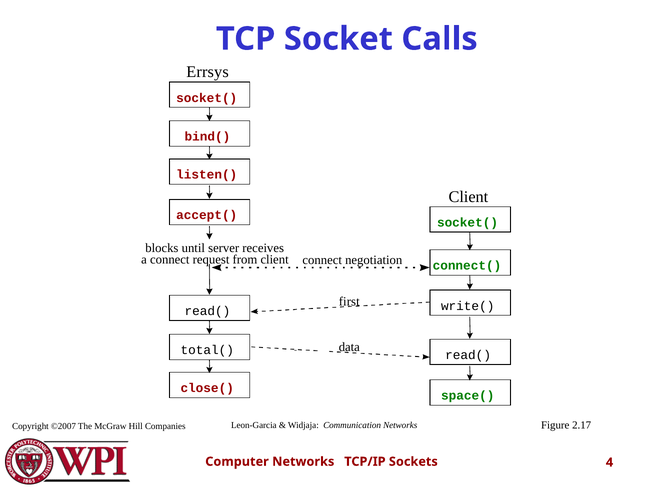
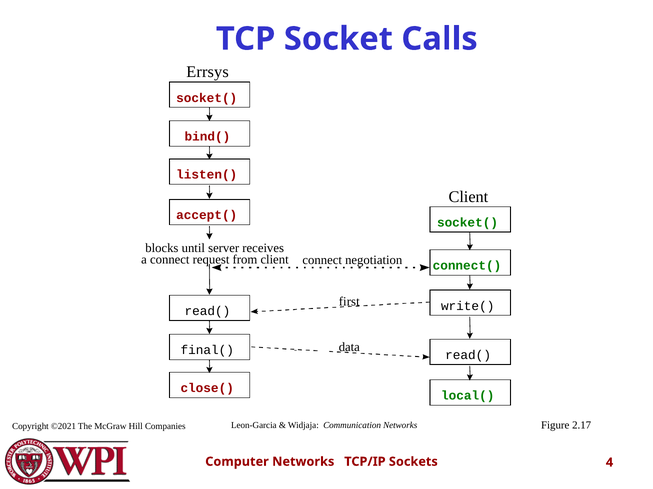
total(: total( -> final( (207, 351)
space(: space( -> local( (468, 396)
©2007: ©2007 -> ©2021 (63, 427)
